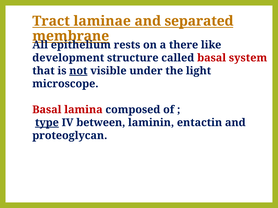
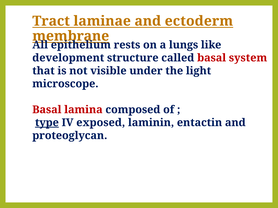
separated: separated -> ectoderm (199, 21)
there: there -> lungs (184, 45)
not underline: present -> none (78, 71)
between: between -> exposed (101, 123)
